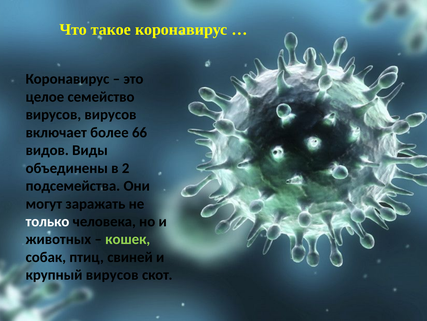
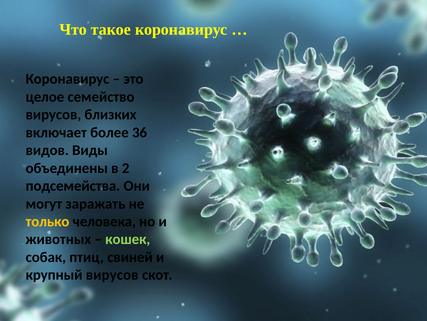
вирусов вирусов: вирусов -> близких (110, 114)
66: 66 -> 36 (140, 132)
только colour: white -> yellow (47, 221)
